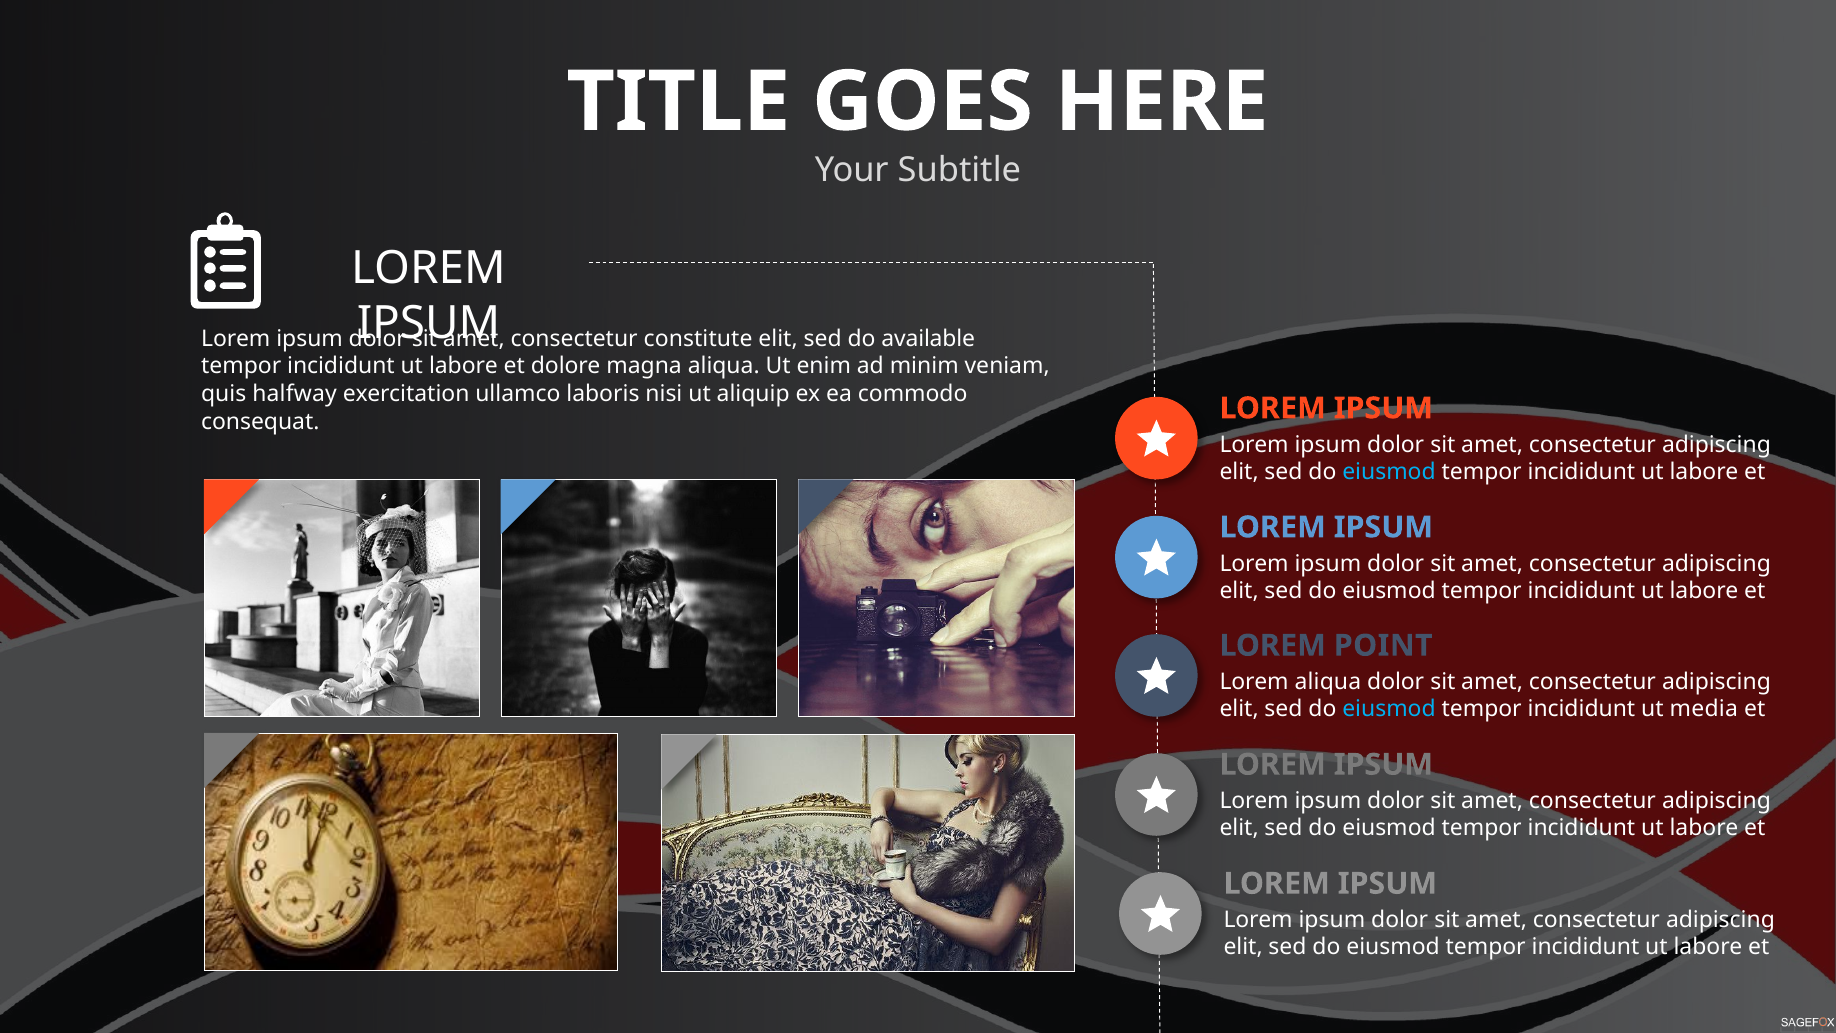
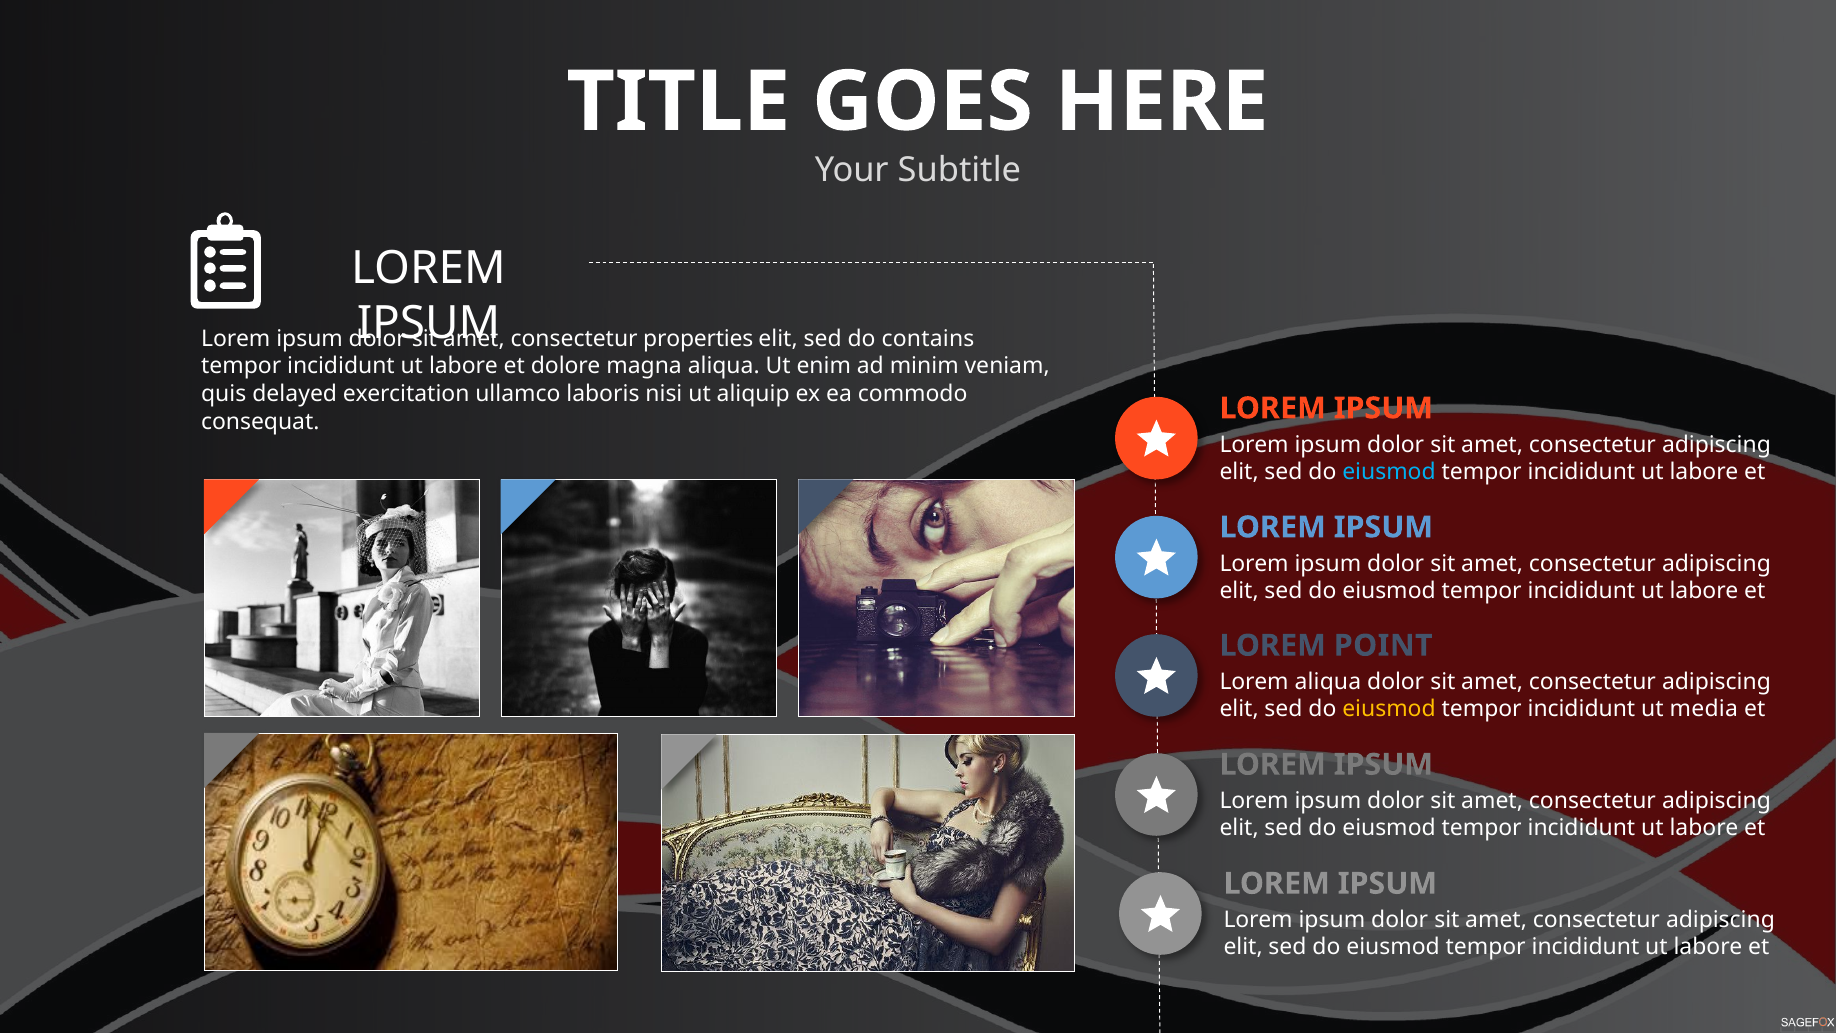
constitute: constitute -> properties (698, 339)
available: available -> contains (928, 339)
halfway: halfway -> delayed (295, 394)
eiusmod colour: light blue -> yellow (1389, 709)
